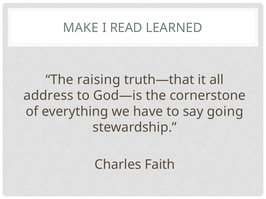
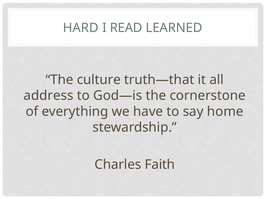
MAKE: MAKE -> HARD (81, 28)
raising: raising -> culture (99, 80)
going: going -> home (225, 112)
